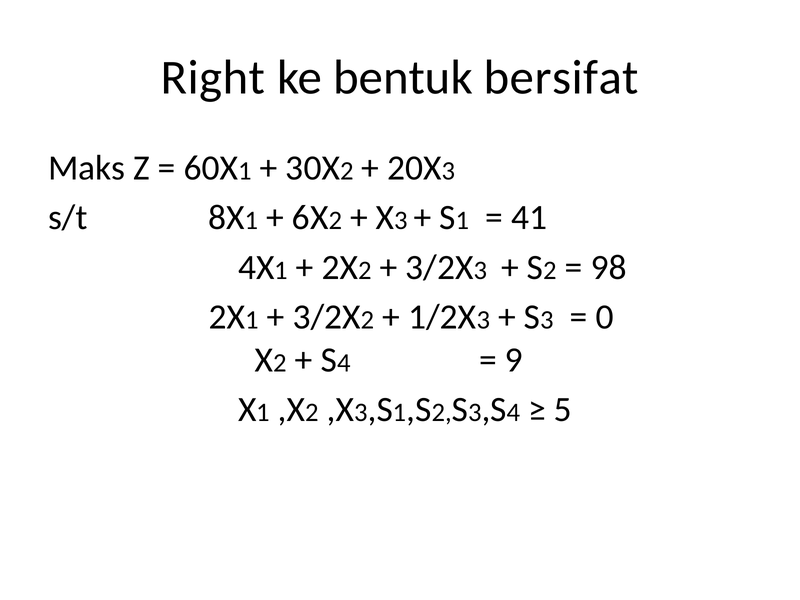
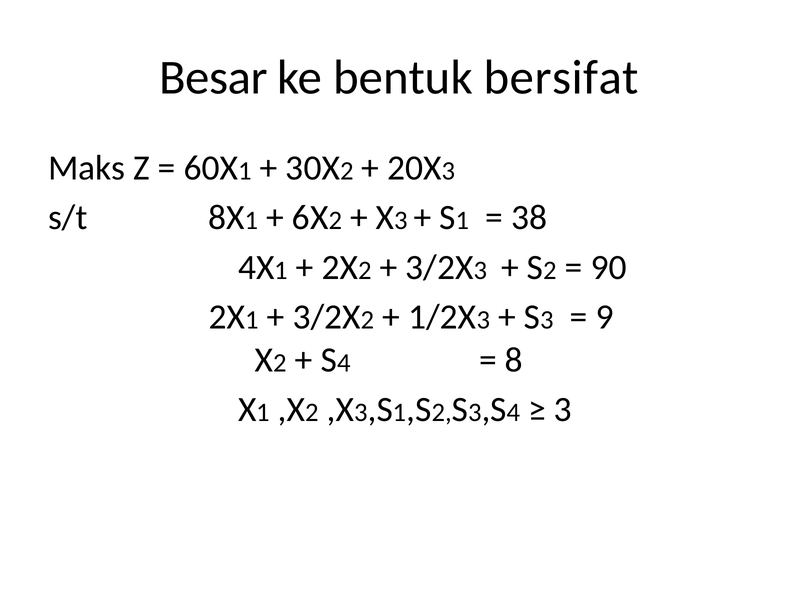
Right: Right -> Besar (213, 77)
41: 41 -> 38 (529, 218)
98: 98 -> 90 (609, 267)
0: 0 -> 9 (605, 317)
9: 9 -> 8 (514, 360)
5: 5 -> 3 (563, 410)
